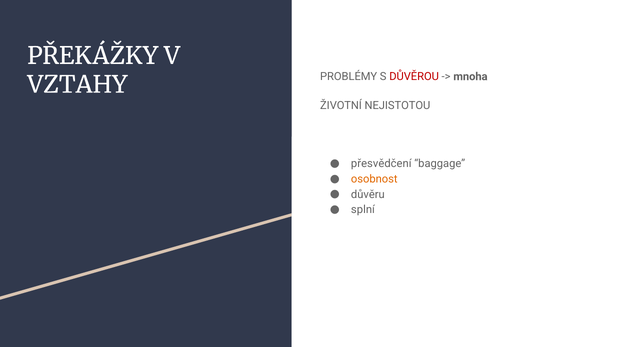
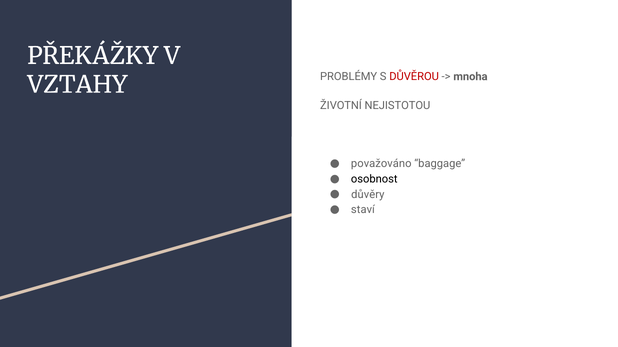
přesvědčení: přesvědčení -> považováno (381, 164)
osobnost colour: orange -> black (374, 179)
důvěru: důvěru -> důvěry (368, 195)
splní: splní -> staví (363, 210)
